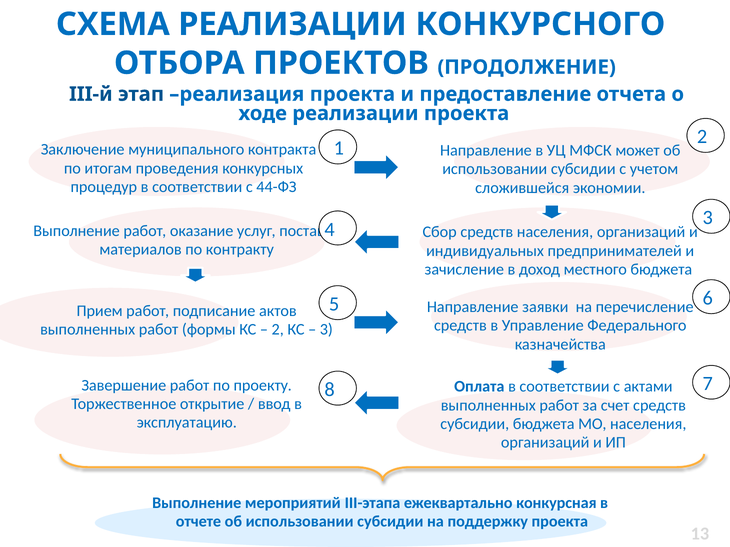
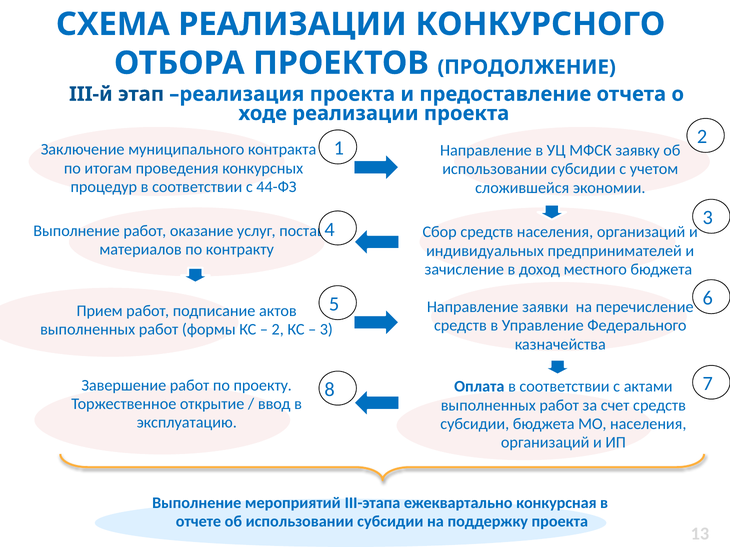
может: может -> заявку (638, 151)
